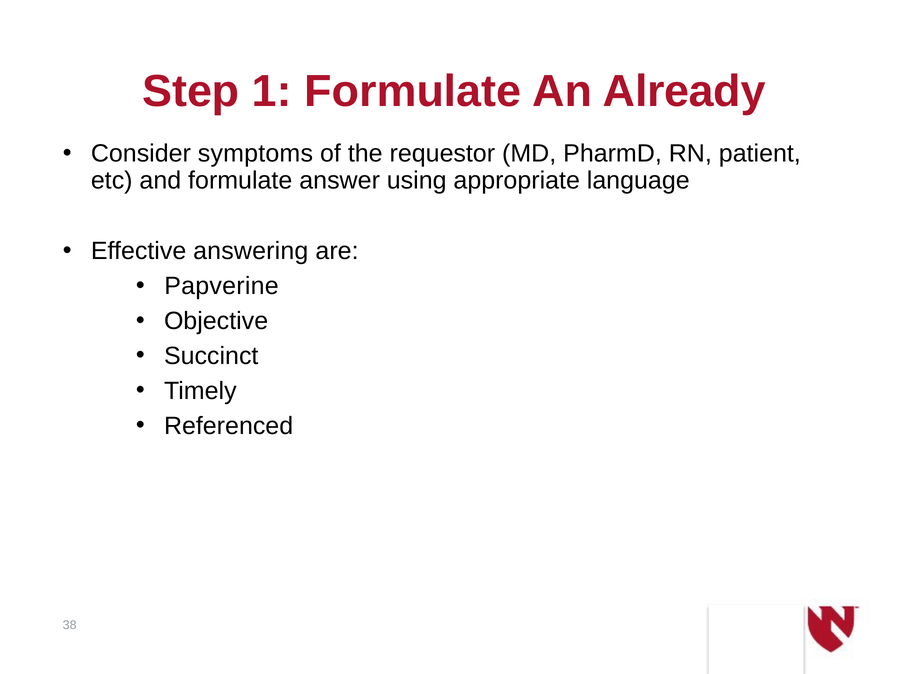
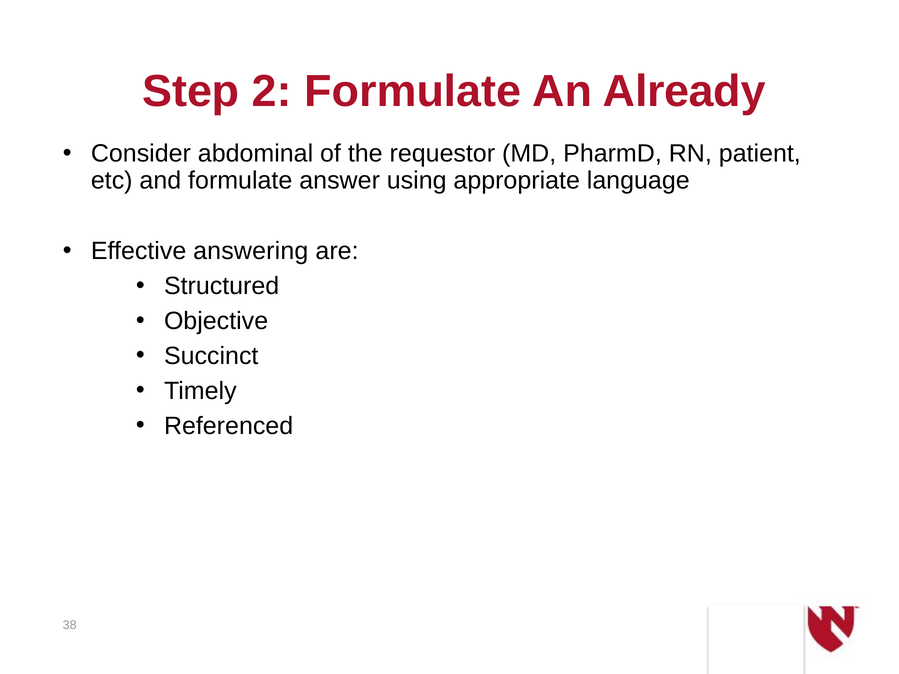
1: 1 -> 2 (272, 92)
symptoms: symptoms -> abdominal (256, 154)
Papverine: Papverine -> Structured (222, 286)
